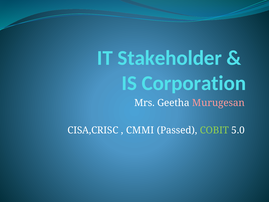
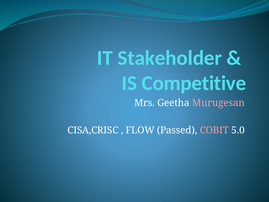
Corporation: Corporation -> Competitive (194, 83)
CMMI: CMMI -> FLOW (140, 130)
COBIT colour: light green -> pink (214, 130)
